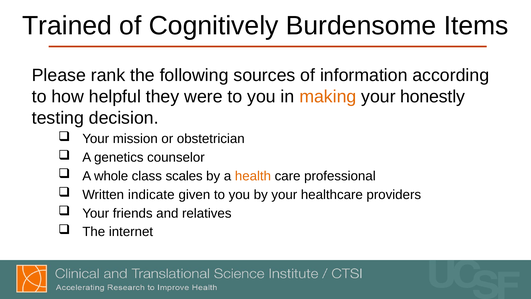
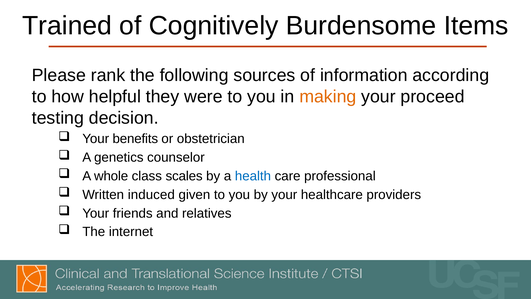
honestly: honestly -> proceed (433, 97)
mission: mission -> benefits (135, 139)
health colour: orange -> blue (253, 176)
indicate: indicate -> induced (151, 195)
